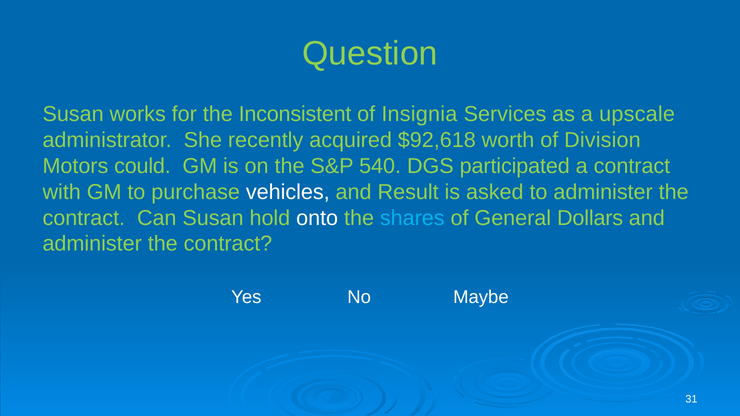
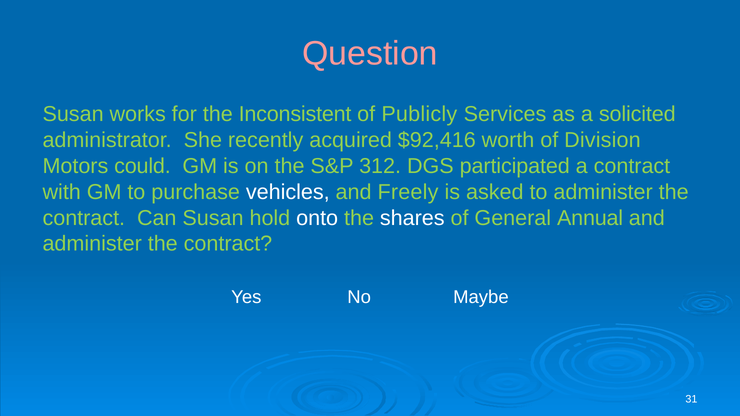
Question colour: light green -> pink (370, 54)
Insignia: Insignia -> Publicly (419, 114)
upscale: upscale -> solicited (637, 114)
$92,618: $92,618 -> $92,416 (437, 140)
540: 540 -> 312 (380, 166)
Result: Result -> Freely (408, 192)
shares colour: light blue -> white (412, 218)
Dollars: Dollars -> Annual (590, 218)
